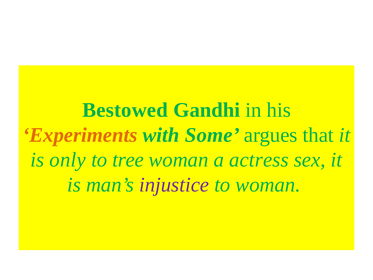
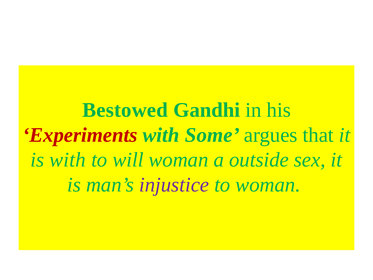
Experiments colour: orange -> red (80, 135)
is only: only -> with (68, 160)
tree: tree -> will (128, 160)
actress: actress -> outside (259, 160)
